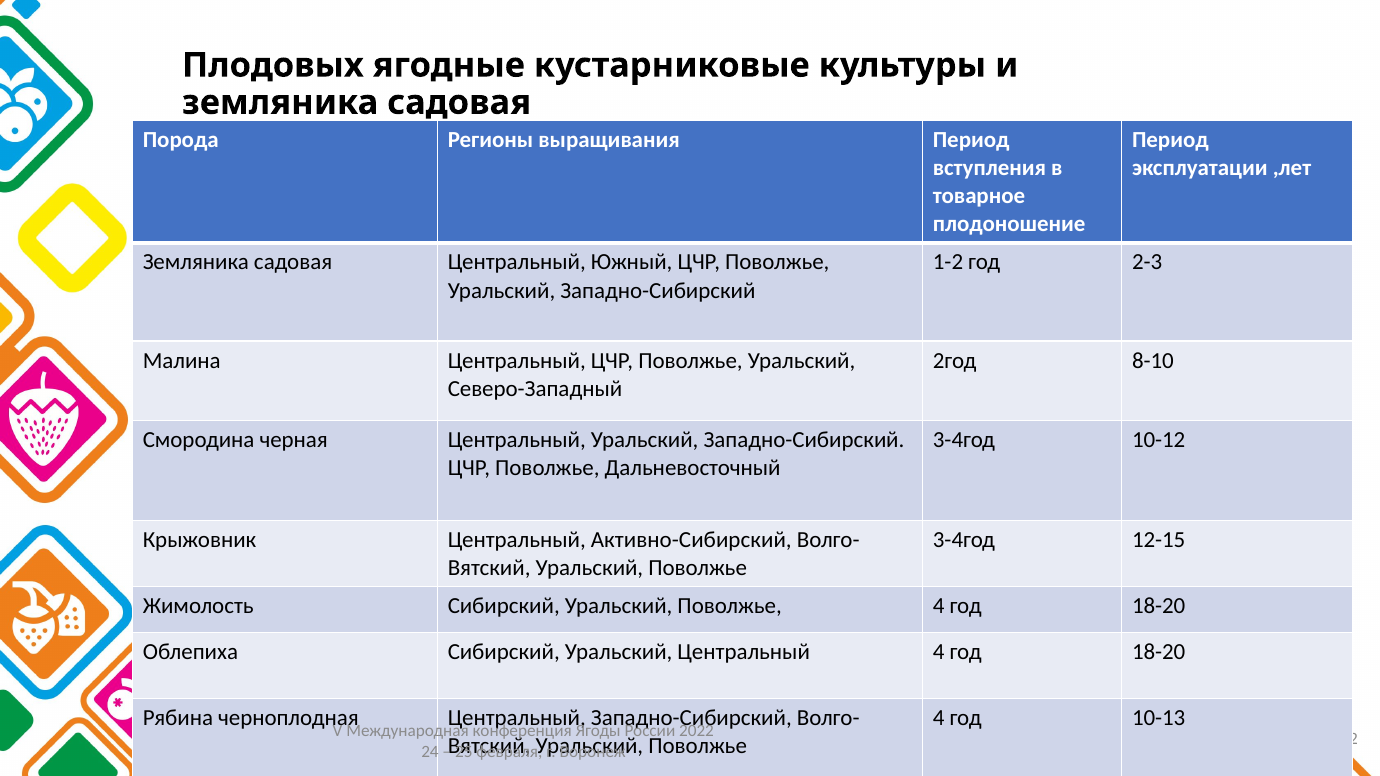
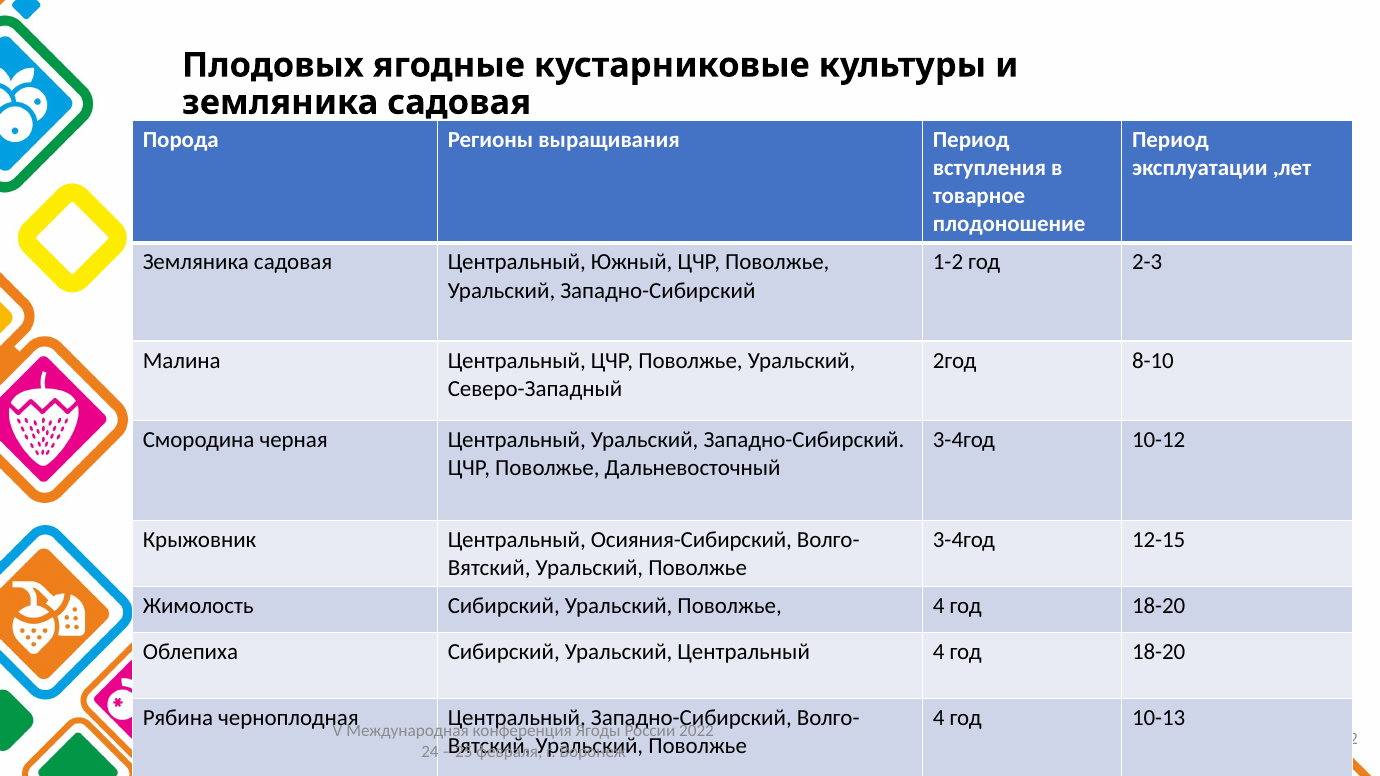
Активно-Сибирский: Активно-Сибирский -> Осияния-Сибирский (691, 540)
